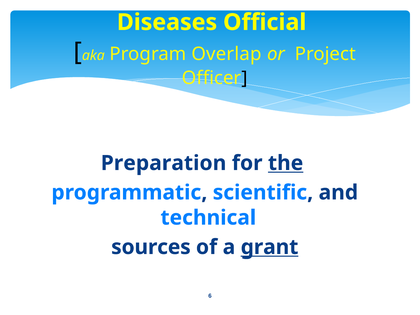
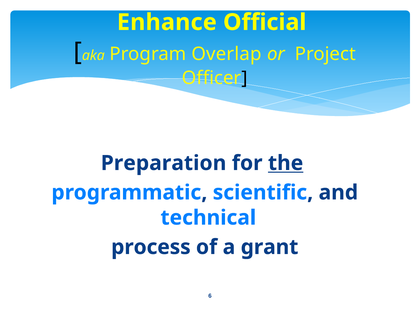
Diseases: Diseases -> Enhance (167, 22)
sources: sources -> process (151, 247)
grant underline: present -> none (270, 247)
